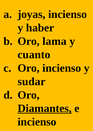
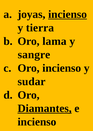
incienso underline: none -> present (68, 14)
haber: haber -> tierra (40, 28)
cuanto: cuanto -> sangre (34, 55)
